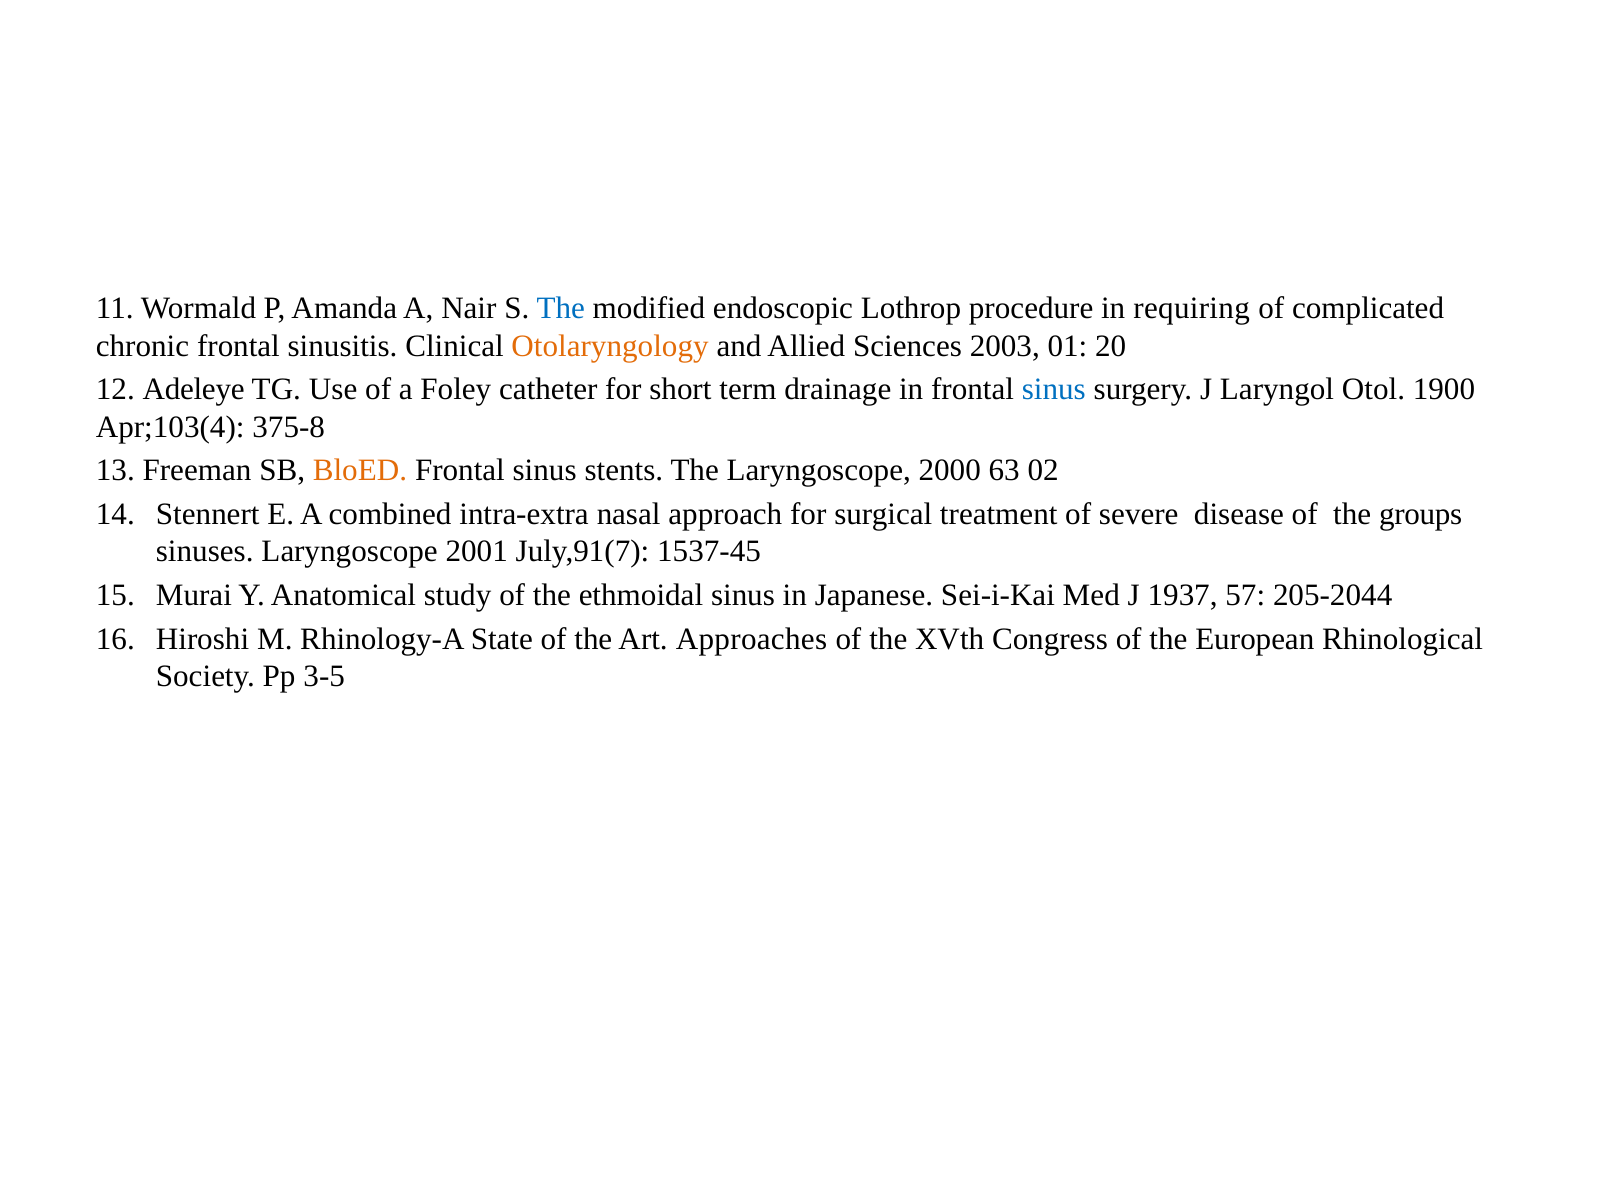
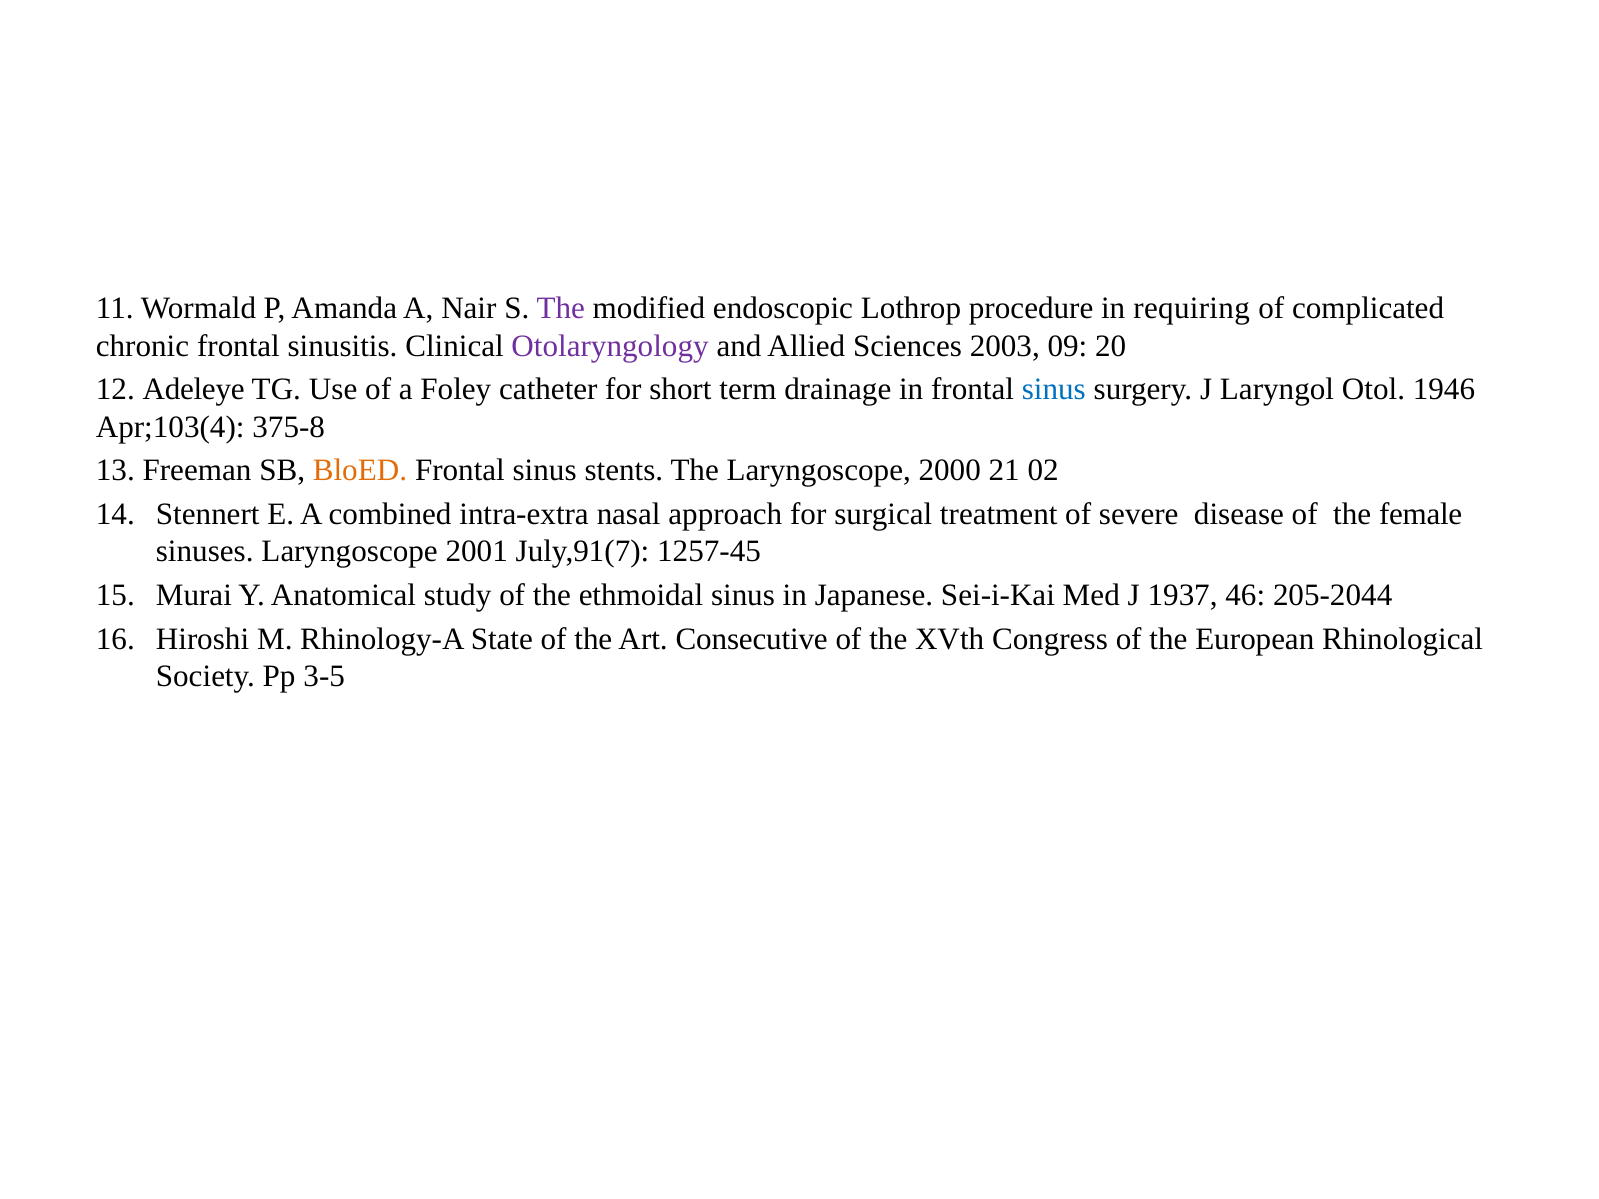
The colour: blue -> purple (561, 309)
Otolaryngology colour: orange -> purple (610, 346)
01: 01 -> 09 (1067, 346)
1900: 1900 -> 1946 (1444, 390)
63: 63 -> 21 (1004, 471)
groups: groups -> female (1421, 514)
1537-45: 1537-45 -> 1257-45 (709, 552)
57: 57 -> 46 (1245, 595)
Approaches: Approaches -> Consecutive (752, 639)
